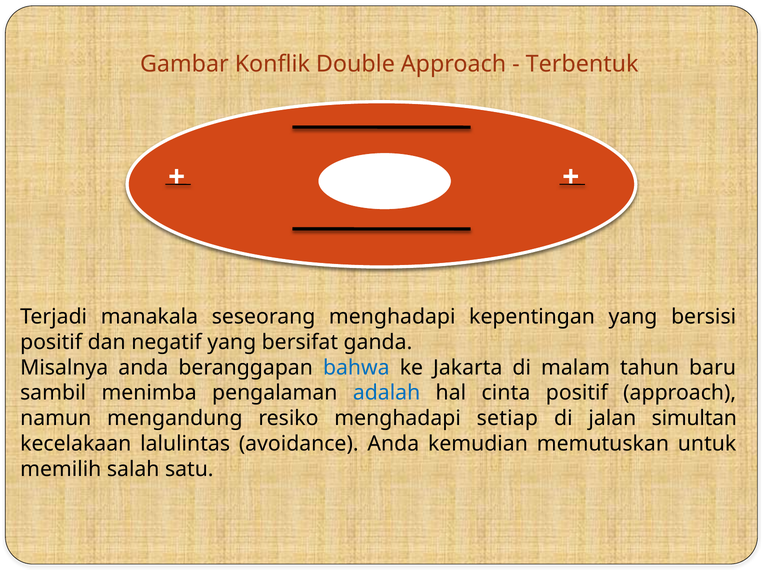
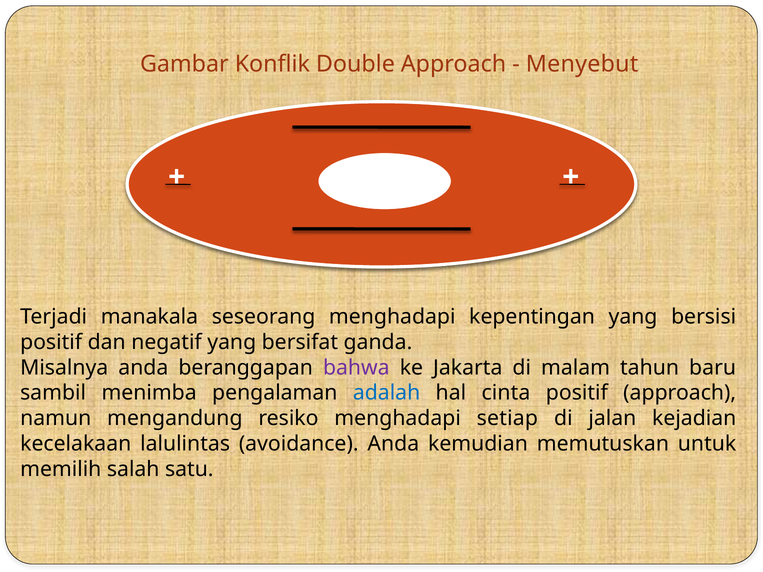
Terbentuk: Terbentuk -> Menyebut (582, 64)
bahwa colour: blue -> purple (356, 368)
simultan: simultan -> kejadian (694, 419)
